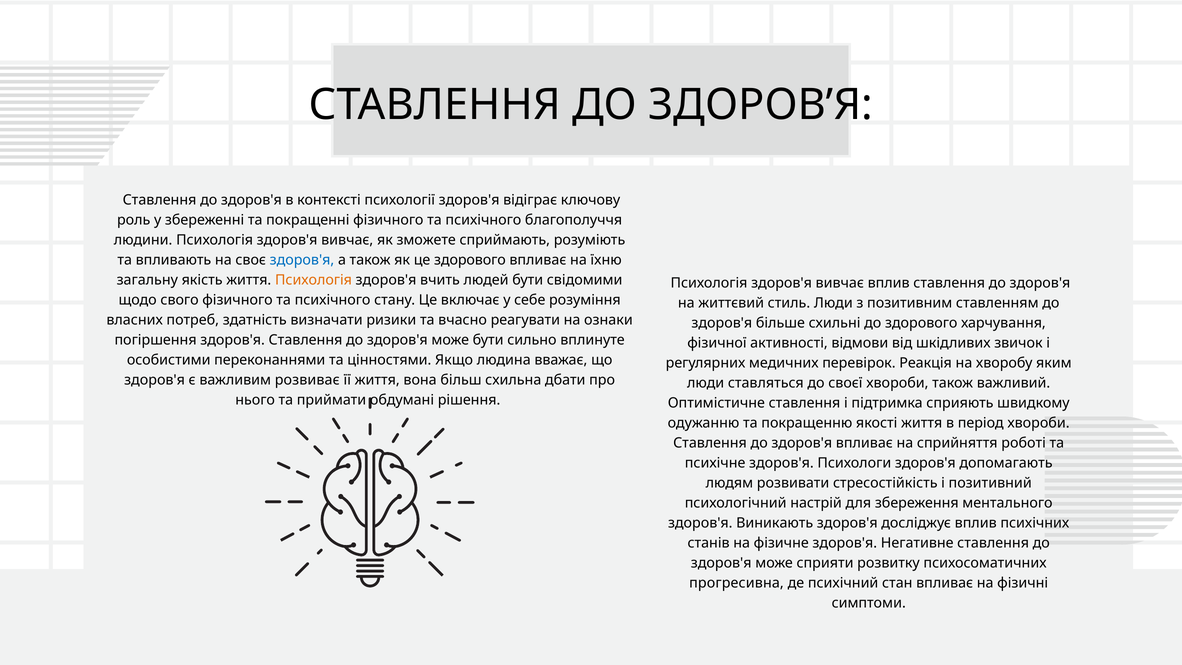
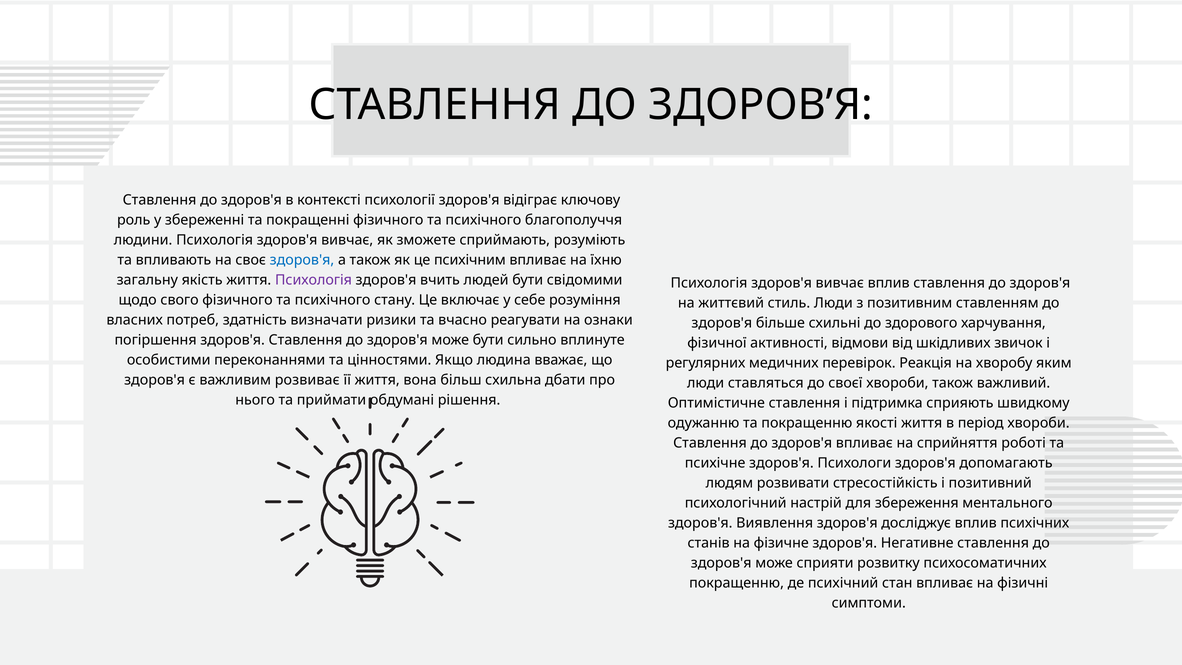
це здорового: здорового -> психічним (470, 260)
Психологія colour: orange -> purple (314, 280)
Виникають: Виникають -> Виявлення (775, 523)
прогресивна: прогресивна -> покращенню (737, 583)
